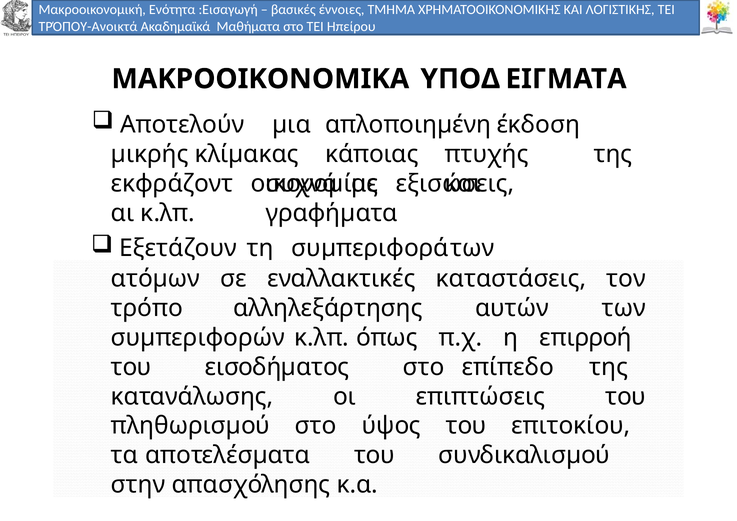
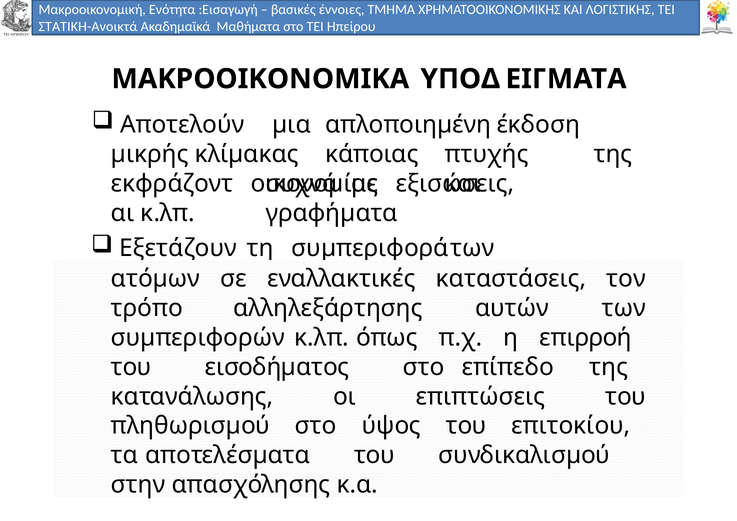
ΤΡΌΠΟΥ-Ανοικτά: ΤΡΌΠΟΥ-Ανοικτά -> ΣΤΑΤΙΚΗ-Ανοικτά (88, 27)
